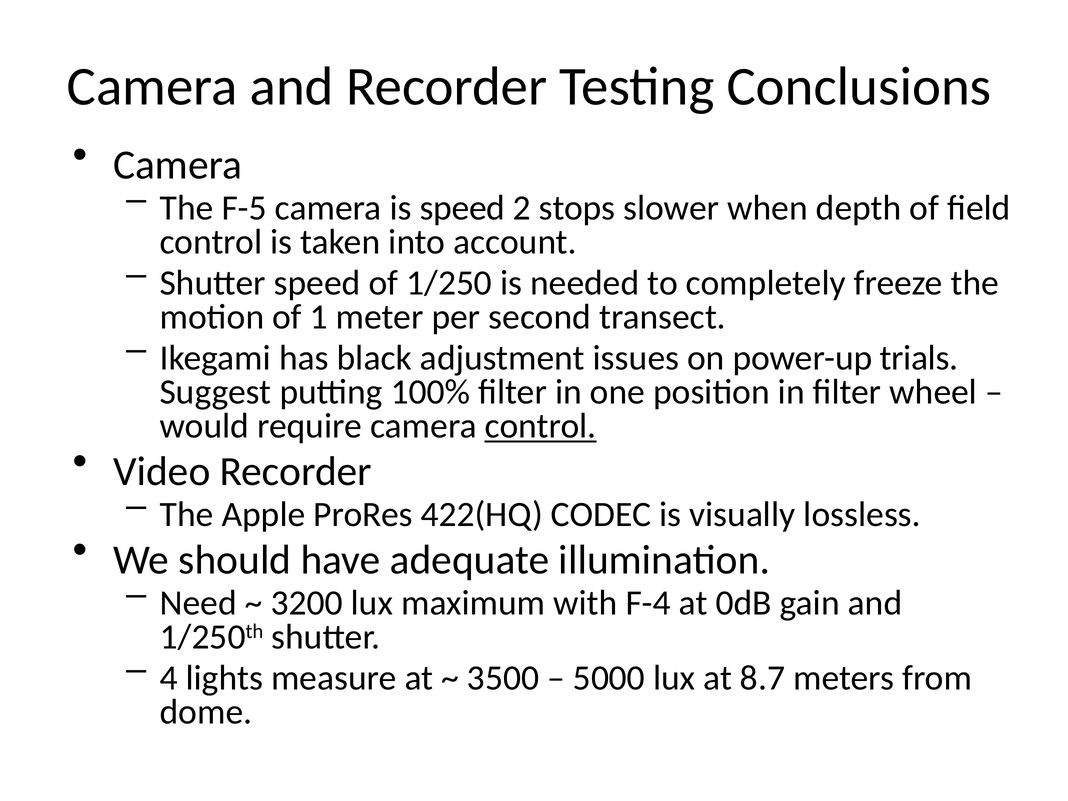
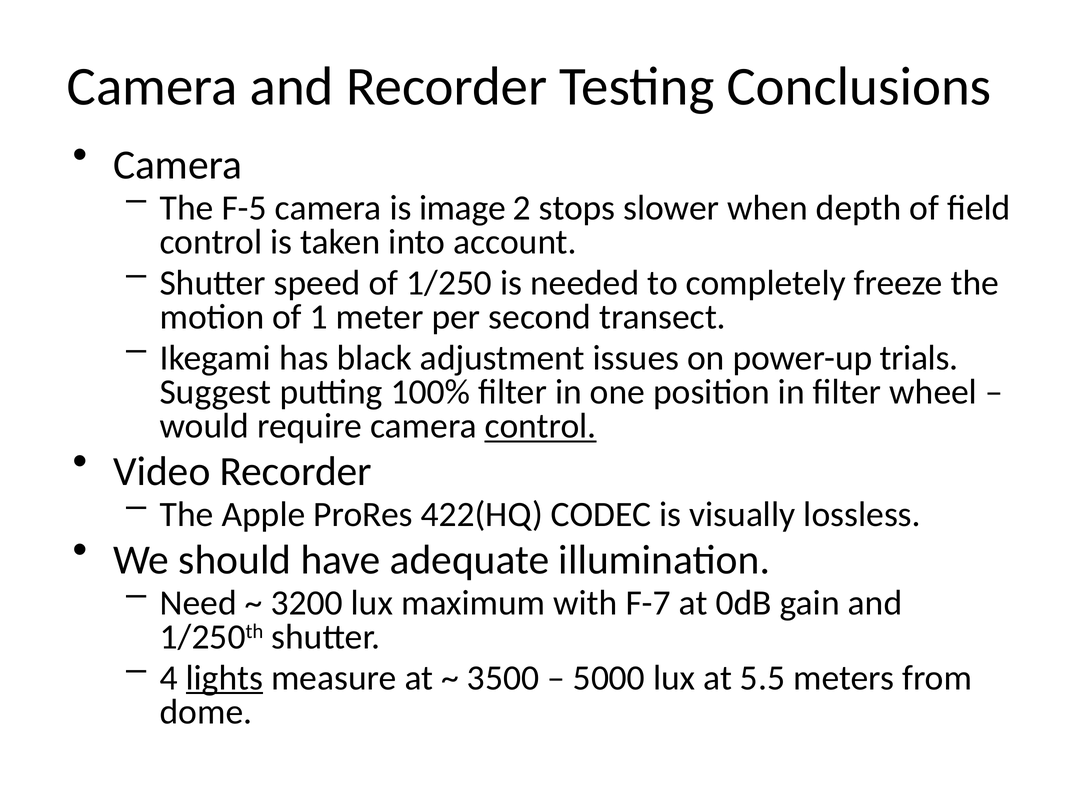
is speed: speed -> image (462, 208)
F-4: F-4 -> F-7 (648, 603)
lights underline: none -> present (224, 678)
8.7: 8.7 -> 5.5 (763, 678)
